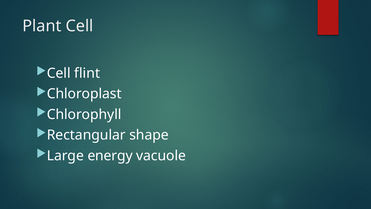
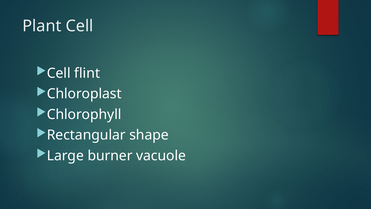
energy: energy -> burner (110, 155)
